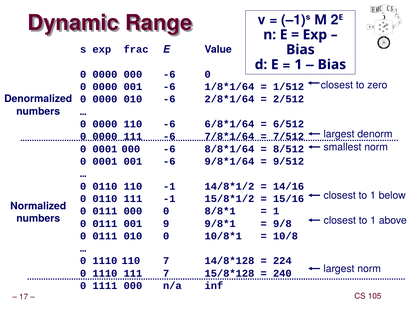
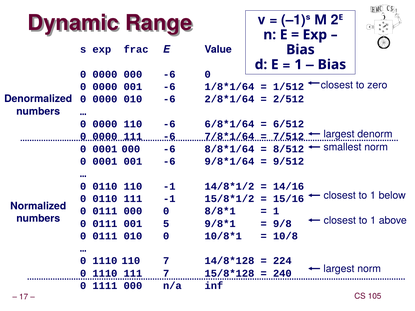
9: 9 -> 5 (166, 224)
